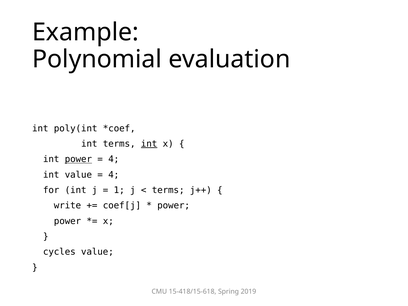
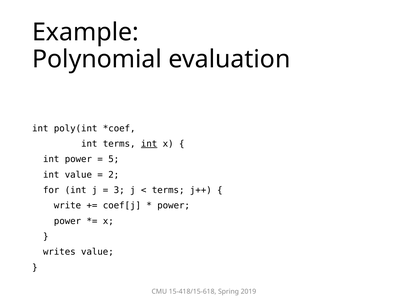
power underline: present -> none (78, 159)
4: 4 -> 5 (114, 159)
4: 4 -> 2 (114, 175)
1: 1 -> 3 (119, 190)
cycles: cycles -> writes (59, 252)
